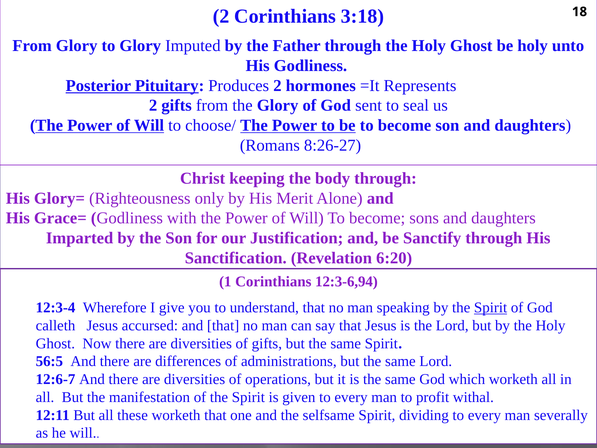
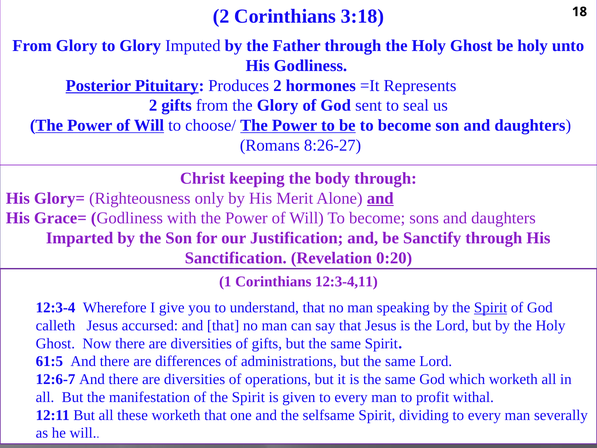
and underline: none -> present (380, 198)
6:20: 6:20 -> 0:20 (394, 258)
12:3-6,94: 12:3-6,94 -> 12:3-4,11 (346, 282)
56:5: 56:5 -> 61:5 (49, 361)
